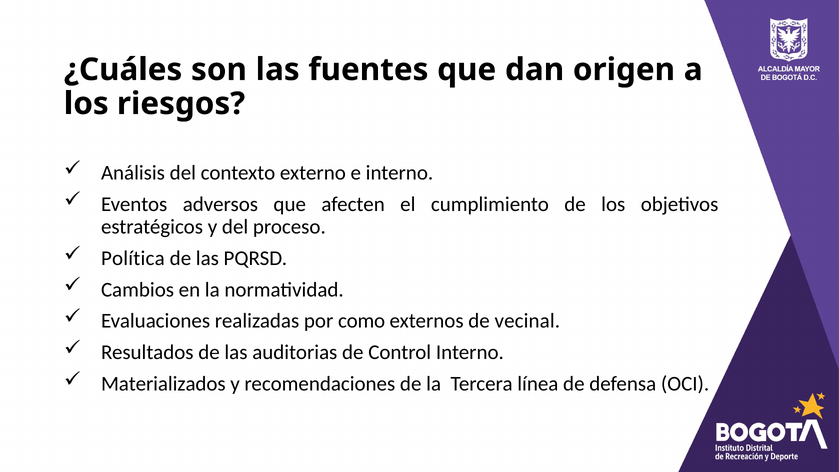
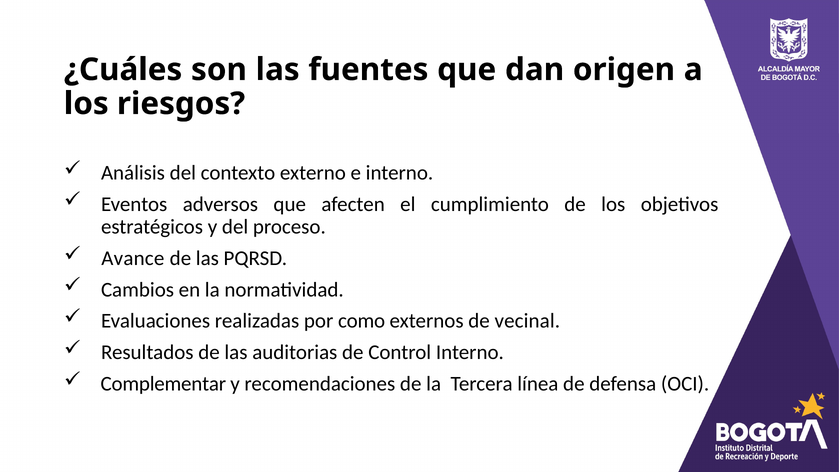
Política: Política -> Avance (133, 258)
Materializados: Materializados -> Complementar (163, 384)
